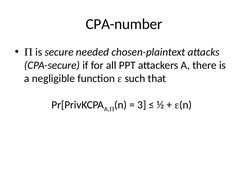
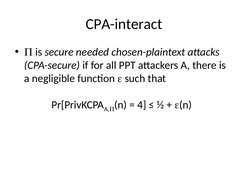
CPA-number: CPA-number -> CPA-interact (124, 24)
3: 3 -> 4 (142, 105)
